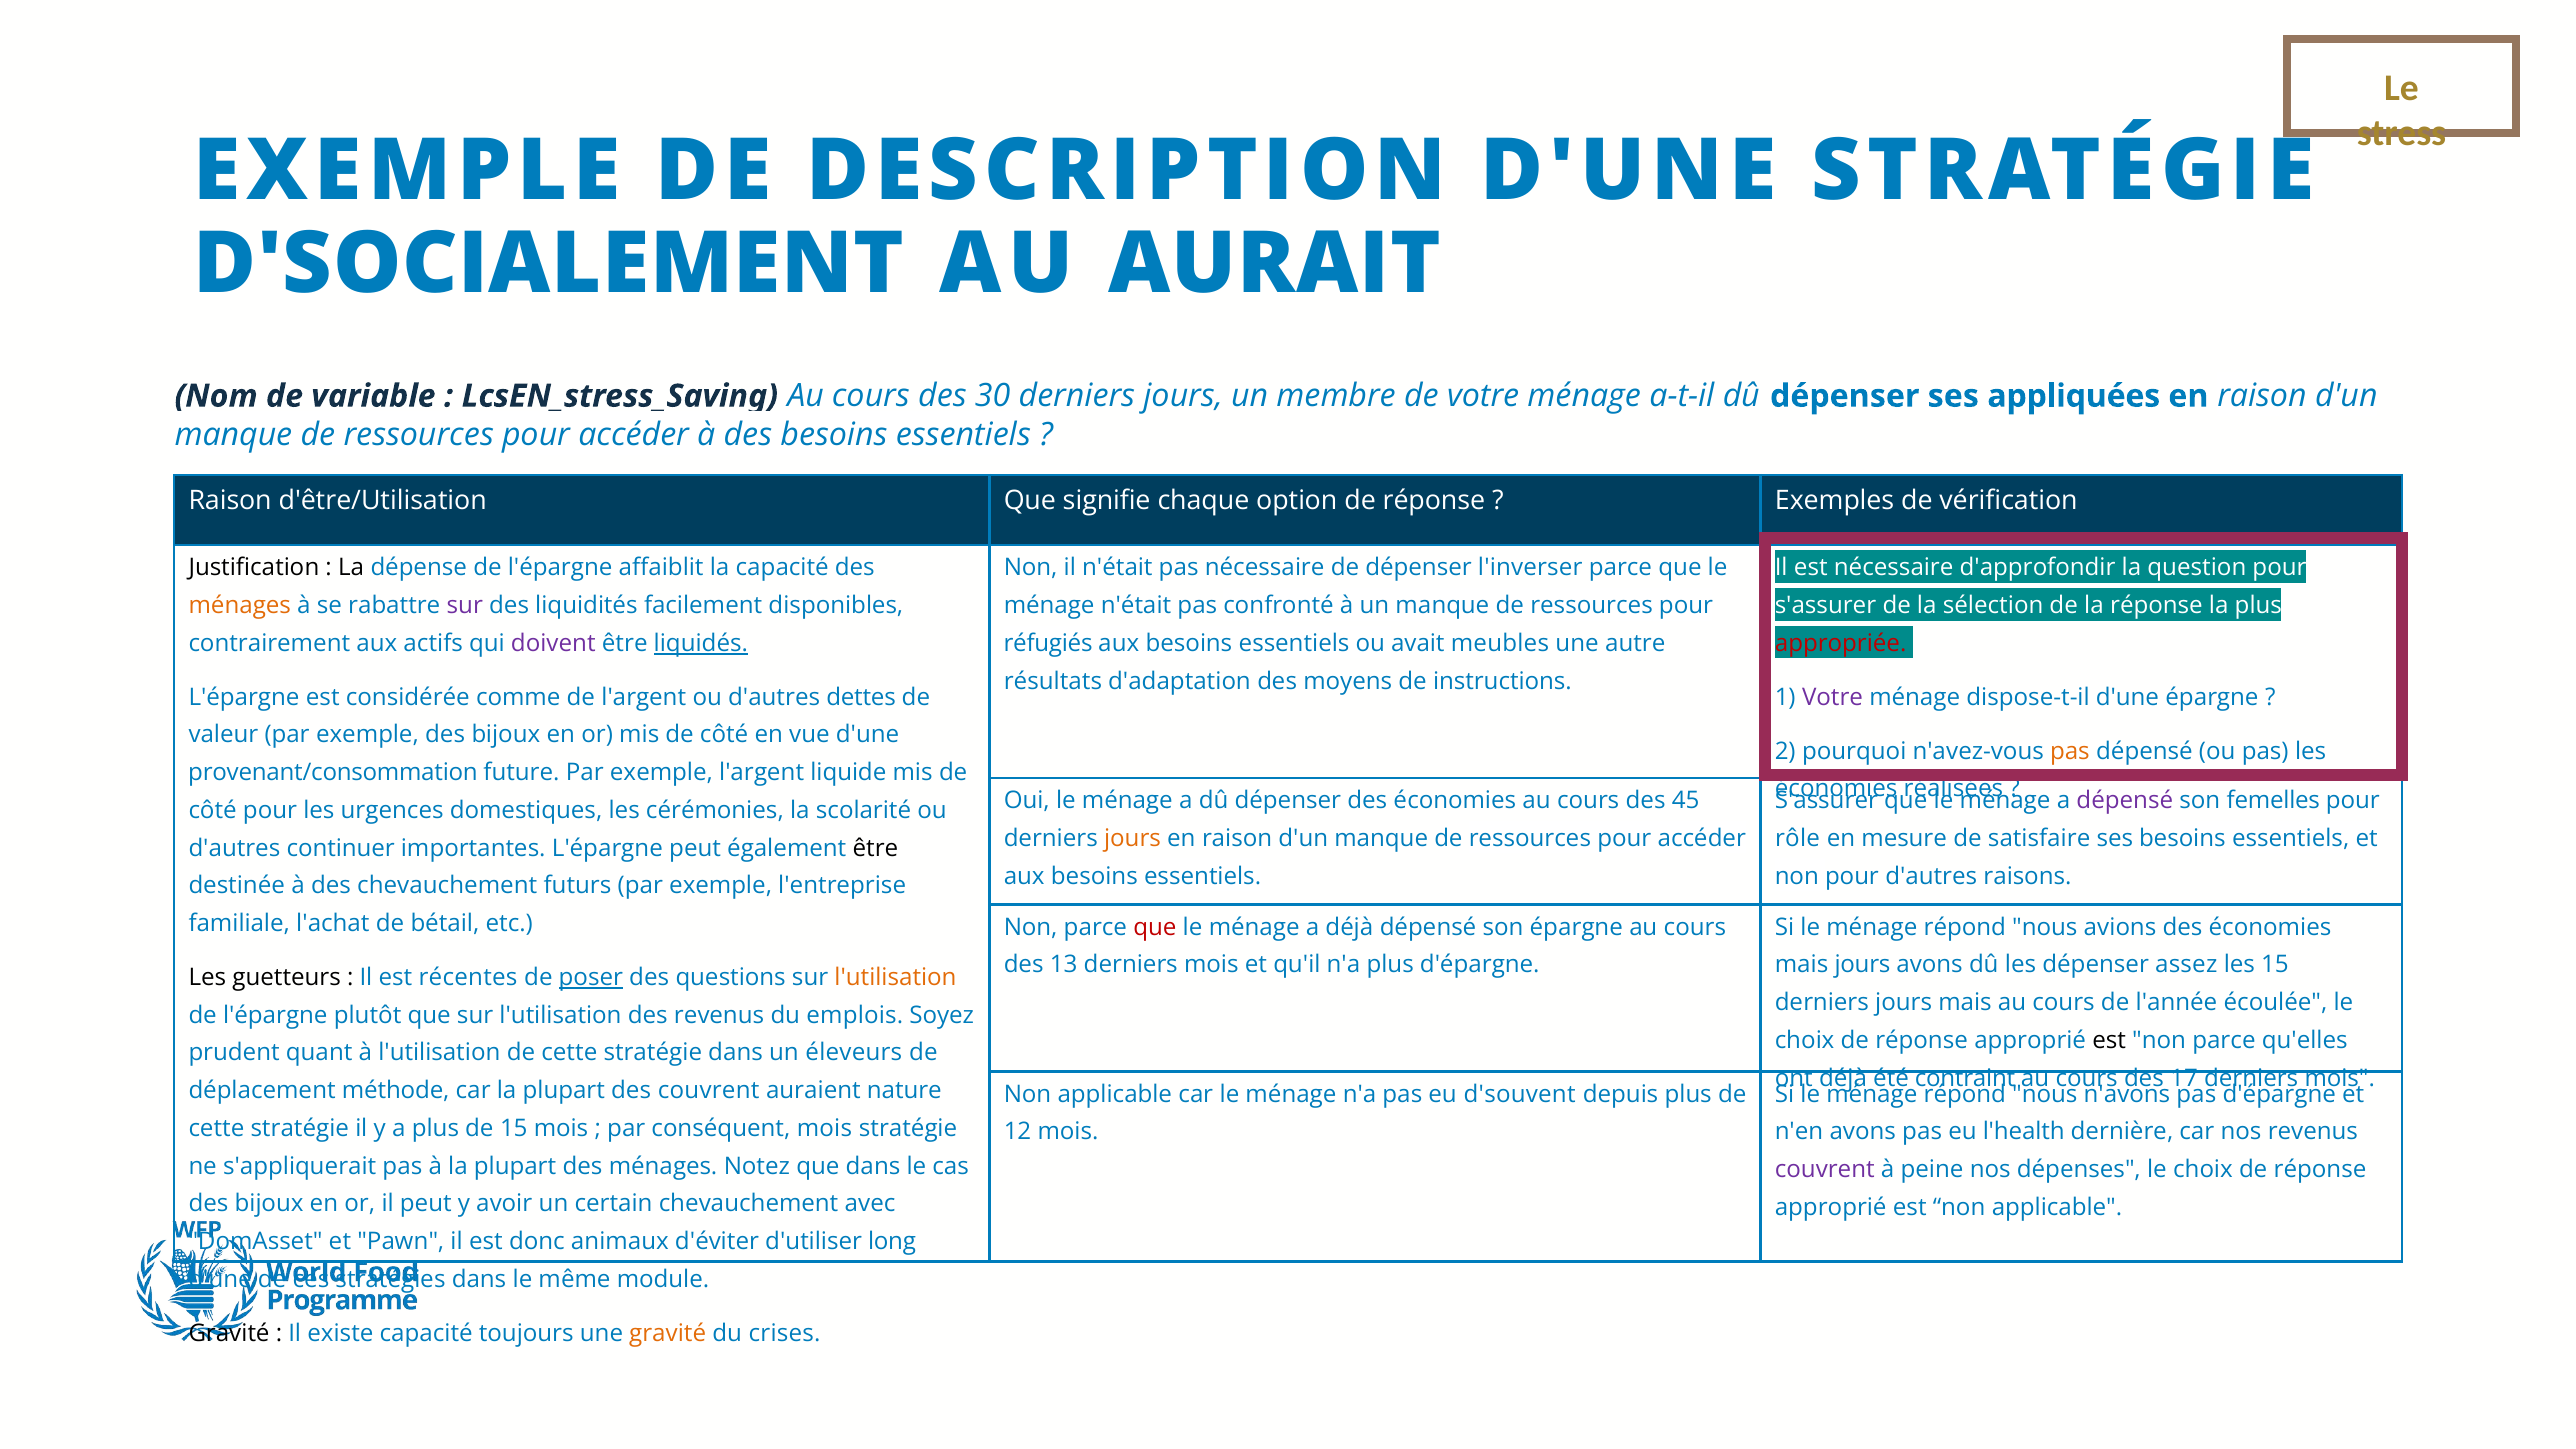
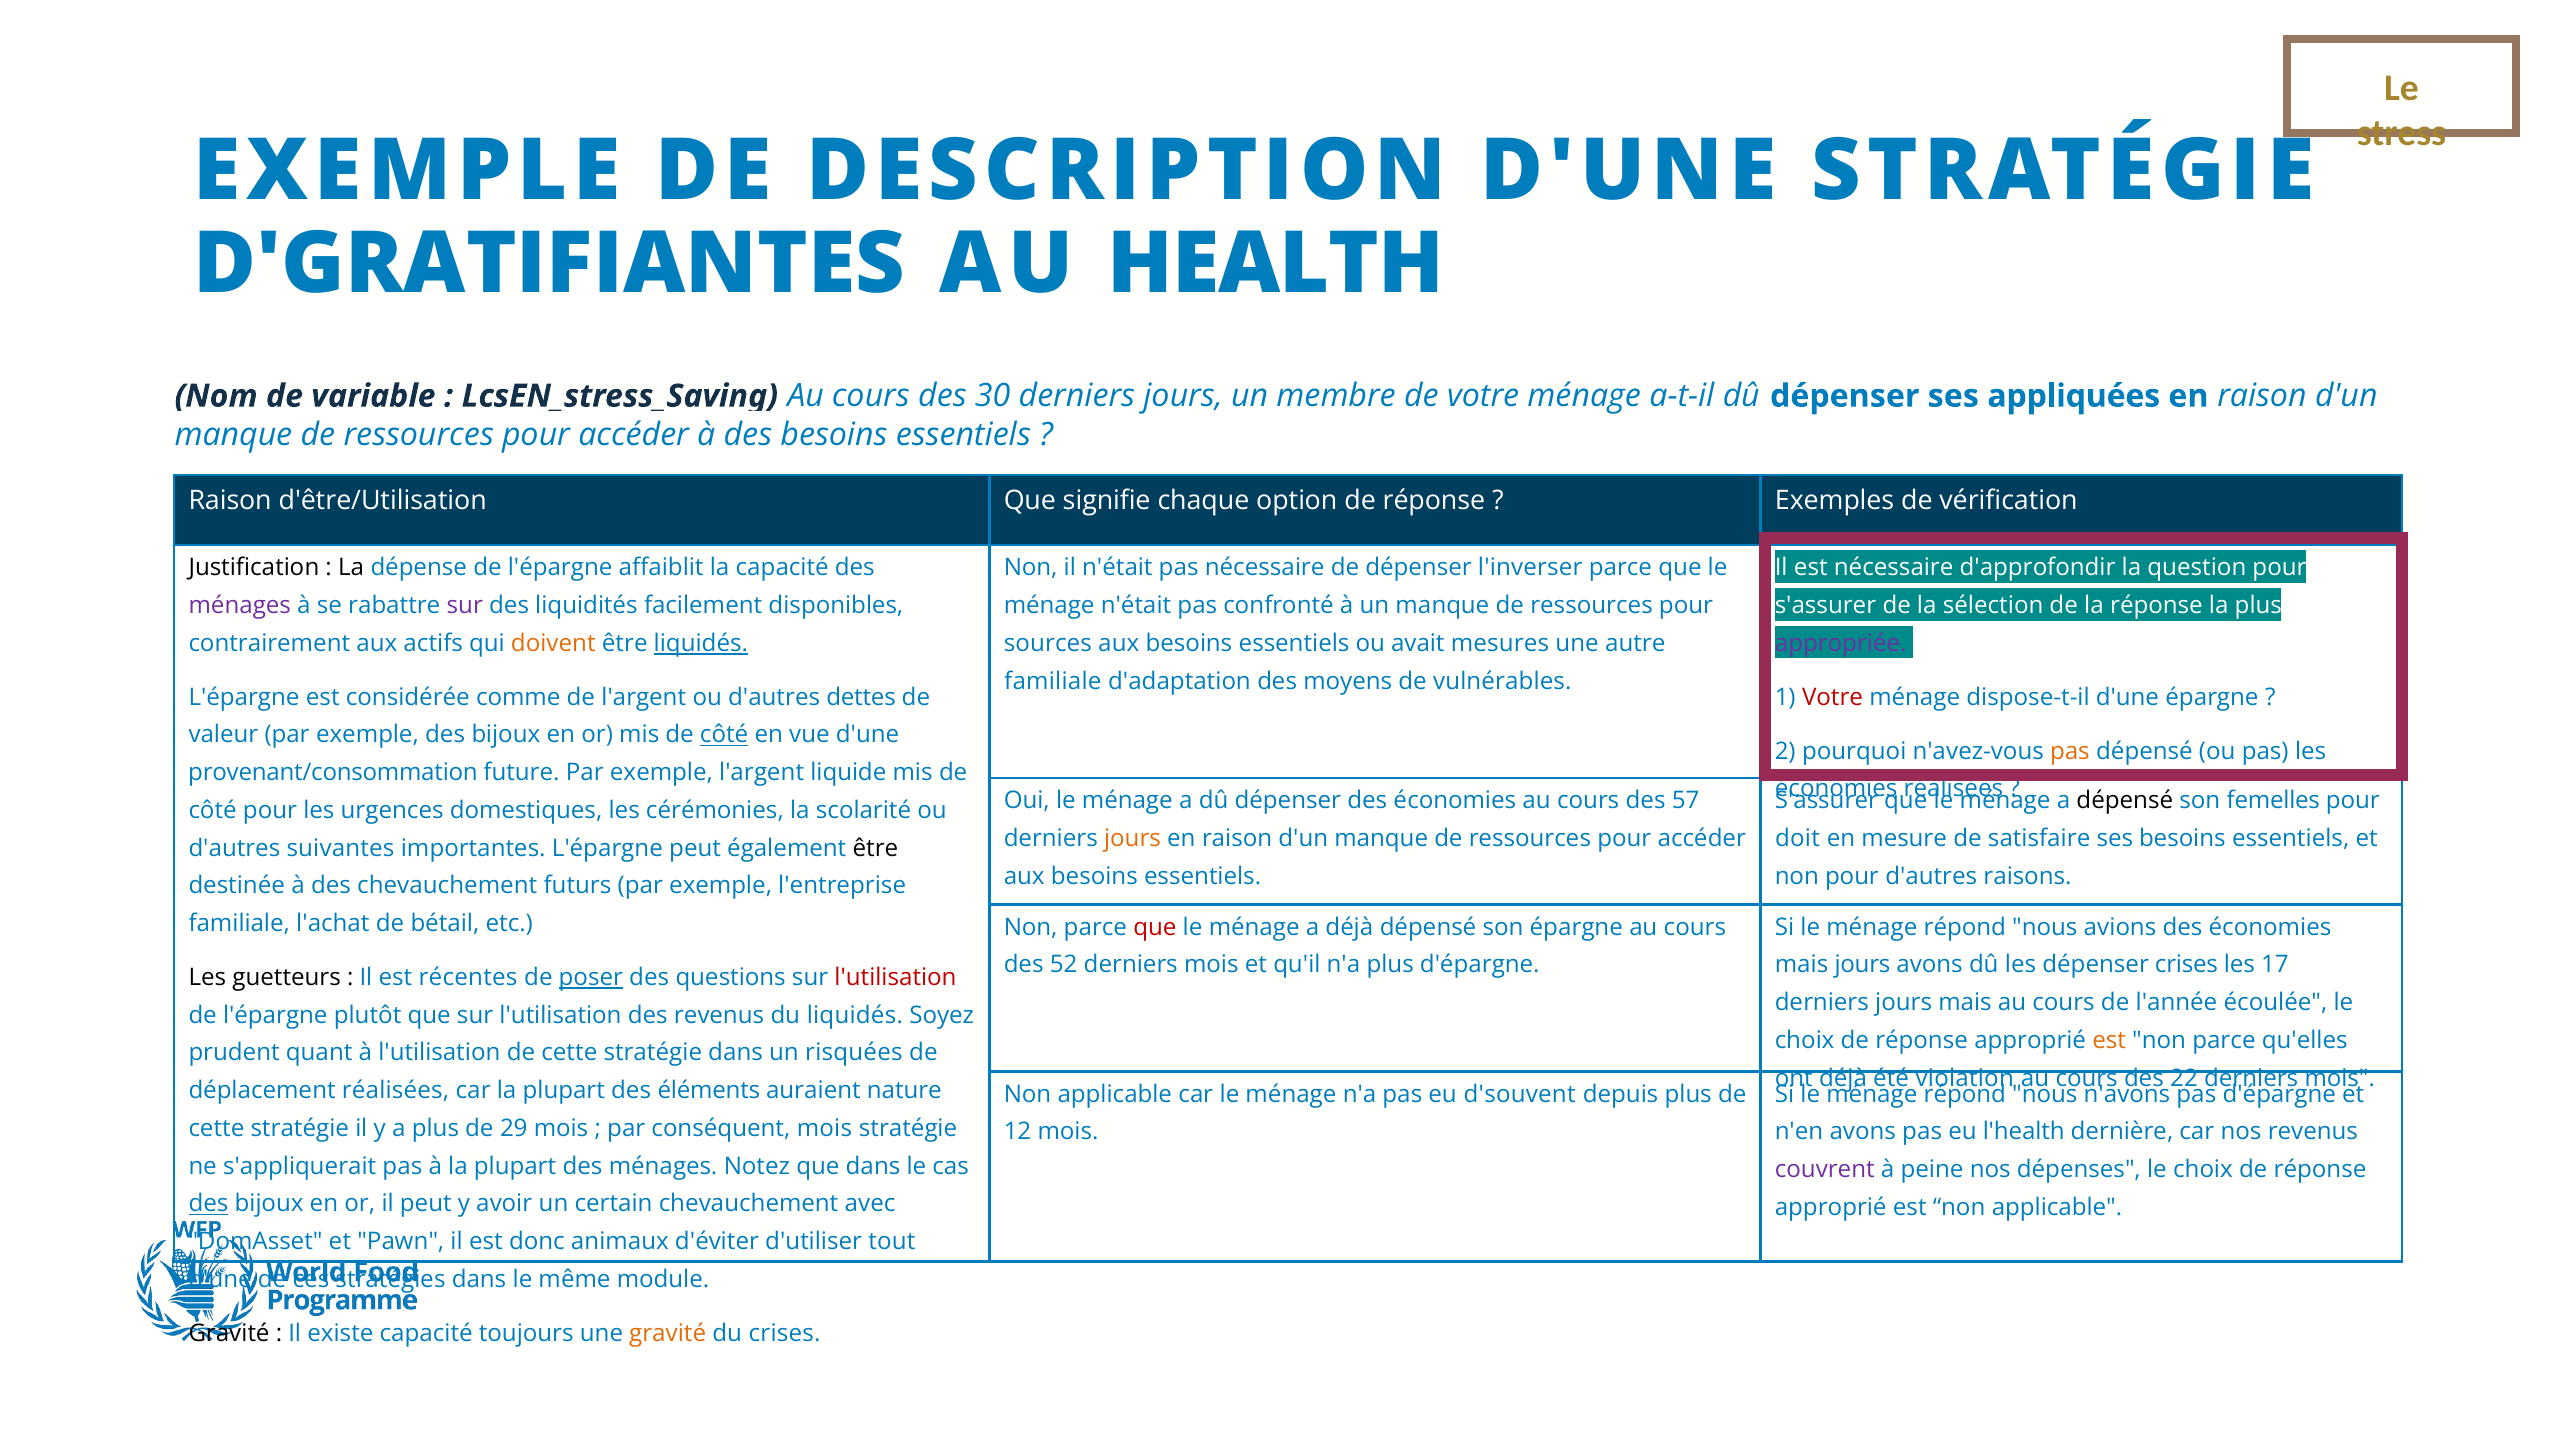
D'SOCIALEMENT: D'SOCIALEMENT -> D'GRATIFIANTES (549, 264)
AURAIT: AURAIT -> HEALTH (1276, 264)
ménages colour: orange -> purple (240, 606)
doivent colour: purple -> orange (553, 643)
réfugiés: réfugiés -> sources (1048, 643)
meubles: meubles -> mesures (1500, 643)
appropriée colour: red -> purple (1841, 643)
résultats: résultats -> familiale (1053, 681)
instructions: instructions -> vulnérables (1502, 681)
Votre colour: purple -> red (1832, 697)
côté underline: none -> present (724, 735)
45: 45 -> 57 (1686, 801)
dépensé colour: purple -> black (2125, 801)
rôle: rôle -> doit (1798, 838)
continuer: continuer -> suivantes (341, 848)
13: 13 -> 52 (1064, 965)
dépenser assez: assez -> crises (2186, 965)
les 15: 15 -> 17 (2275, 965)
l'utilisation colour: orange -> red (896, 977)
du emplois: emplois -> liquidés (855, 1015)
est colour: black -> orange (2109, 1040)
éleveurs: éleveurs -> risquées (854, 1053)
contraint: contraint -> violation (1965, 1078)
17: 17 -> 22 (2184, 1078)
déplacement méthode: méthode -> réalisées (396, 1091)
des couvrent: couvrent -> éléments (709, 1091)
de 15: 15 -> 29 (514, 1128)
des underline: none -> present (209, 1204)
long: long -> tout (892, 1242)
